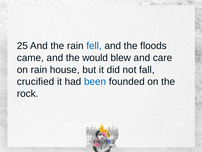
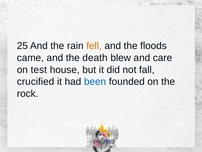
fell colour: blue -> orange (94, 46)
would: would -> death (95, 58)
on rain: rain -> test (39, 70)
